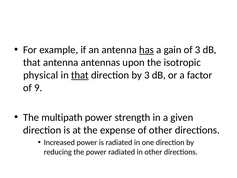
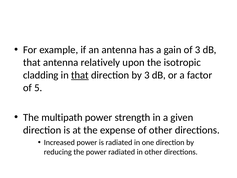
has underline: present -> none (147, 50)
antennas: antennas -> relatively (100, 62)
physical: physical -> cladding (41, 75)
9: 9 -> 5 (38, 88)
